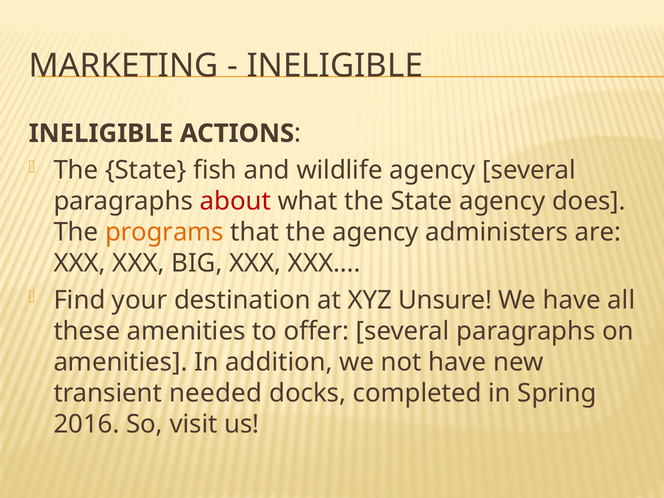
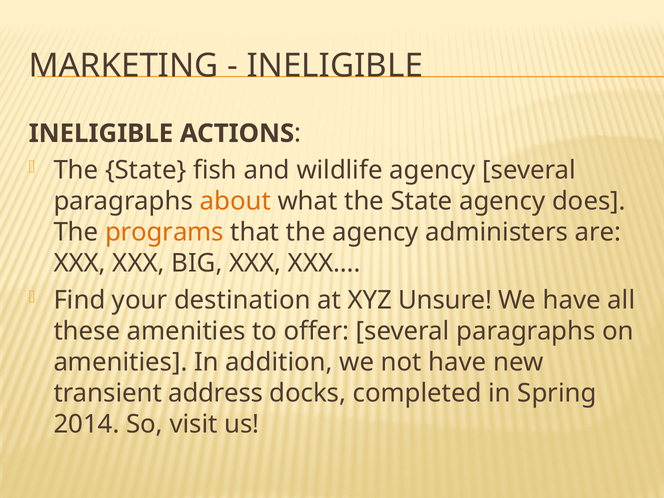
about colour: red -> orange (235, 201)
needed: needed -> address (216, 393)
2016: 2016 -> 2014 (87, 424)
